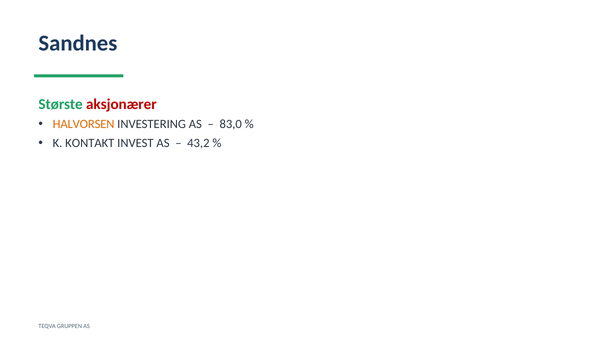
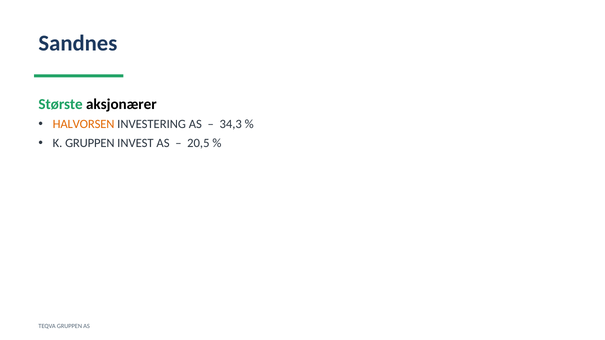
aksjonærer colour: red -> black (121, 104)
83,0: 83,0 -> 34,3 (231, 124)
K KONTAKT: KONTAKT -> GRUPPEN (90, 143)
43,2: 43,2 -> 20,5 (198, 143)
